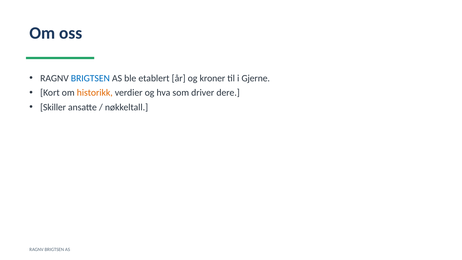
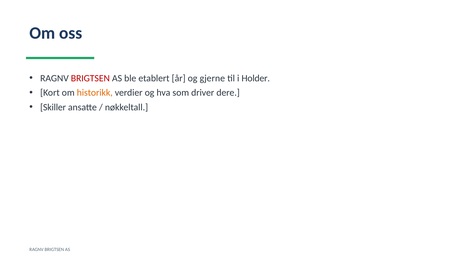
BRIGTSEN colour: blue -> red (90, 78)
kroner: kroner -> gjerne (212, 78)
Gjerne: Gjerne -> Holder (256, 78)
